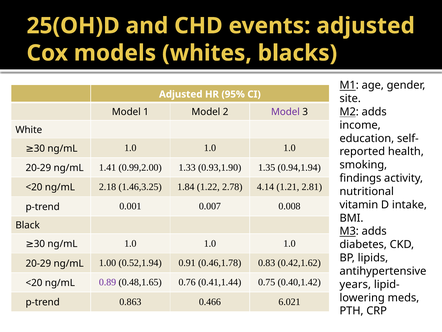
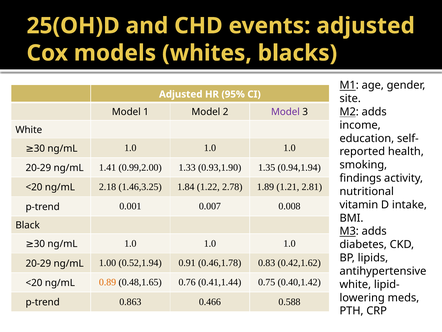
4.14: 4.14 -> 1.89 (265, 187)
0.89 colour: purple -> orange (108, 282)
years: years -> white (355, 284)
6.021: 6.021 -> 0.588 (289, 301)
